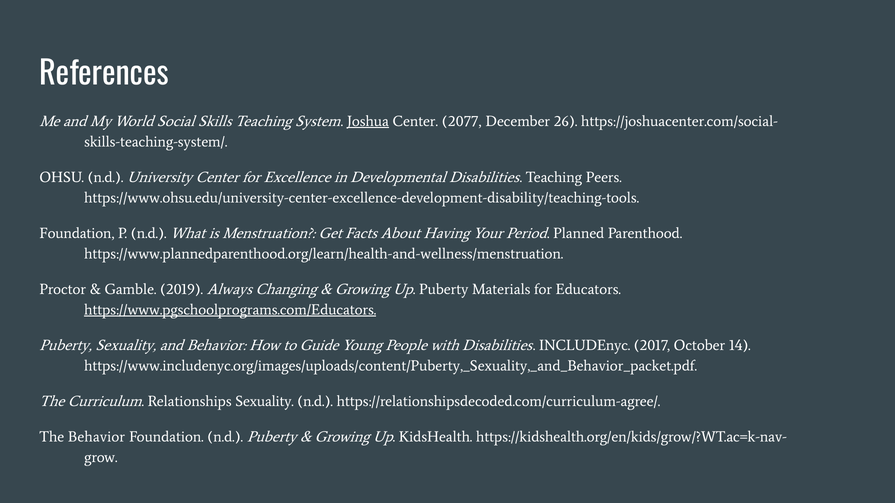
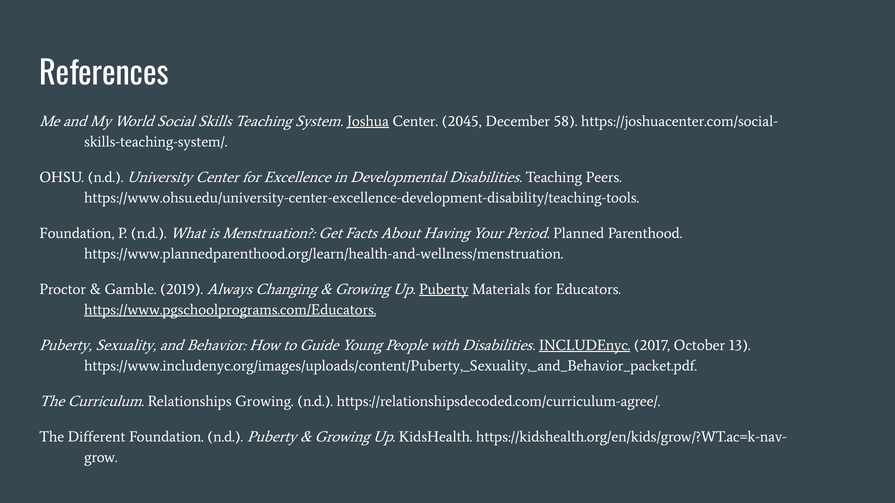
2077: 2077 -> 2045 (462, 121)
26: 26 -> 58 (566, 121)
Puberty underline: none -> present (444, 289)
INCLUDEnyc underline: none -> present (585, 345)
14: 14 -> 13 (740, 345)
Relationships Sexuality: Sexuality -> Growing (264, 402)
The Behavior: Behavior -> Different (97, 437)
